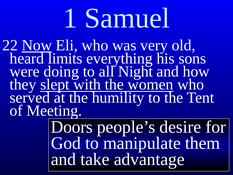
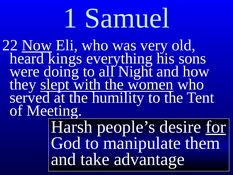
limits: limits -> kings (65, 58)
Doors: Doors -> Harsh (72, 127)
for underline: none -> present (216, 127)
